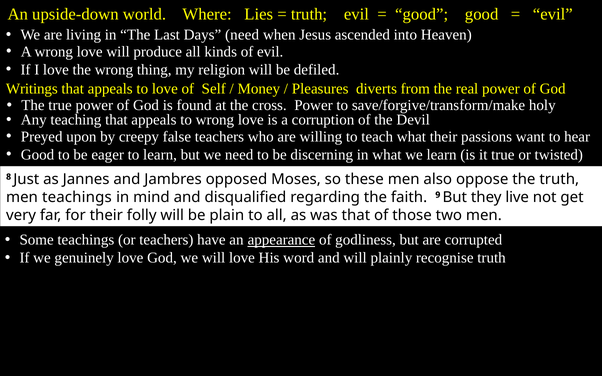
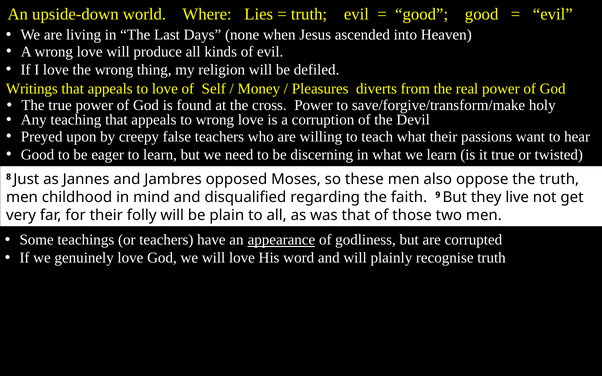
Days need: need -> none (242, 35)
men teachings: teachings -> childhood (77, 197)
